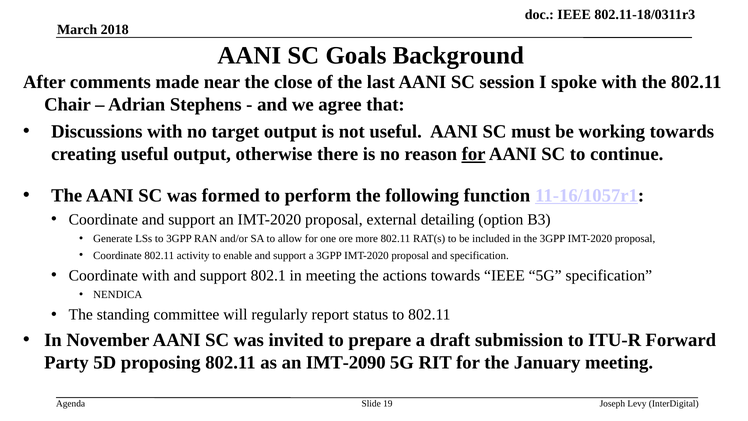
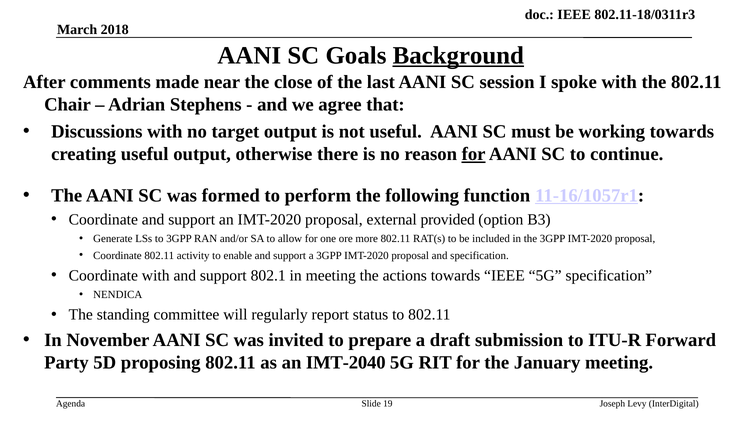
Background underline: none -> present (458, 55)
detailing: detailing -> provided (448, 220)
IMT-2090: IMT-2090 -> IMT-2040 (346, 362)
